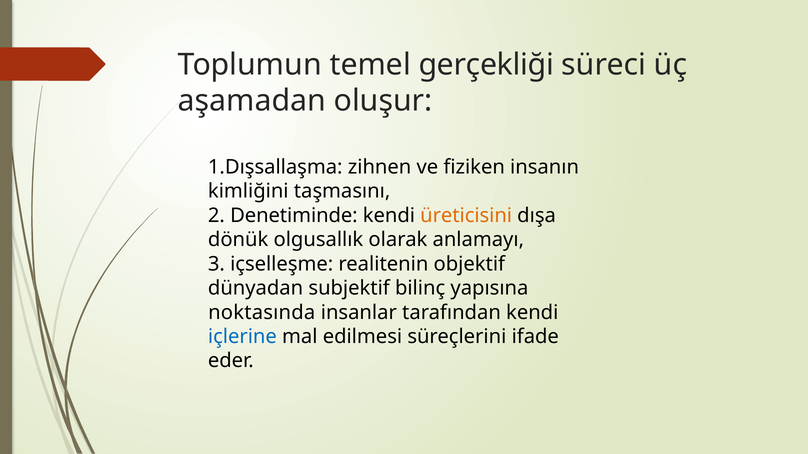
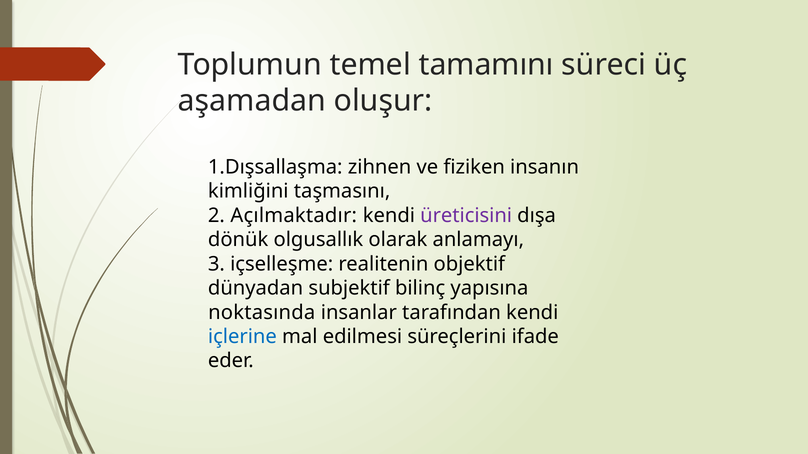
gerçekliği: gerçekliği -> tamamını (486, 65)
Denetiminde: Denetiminde -> Açılmaktadır (294, 216)
üreticisini colour: orange -> purple (466, 216)
